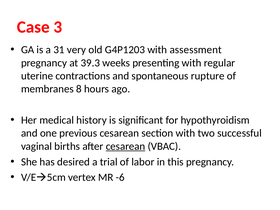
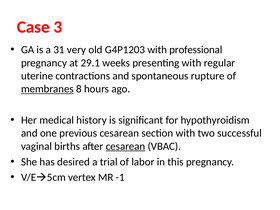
assessment: assessment -> professional (196, 50)
39.3: 39.3 -> 29.1 (90, 63)
membranes underline: none -> present (47, 89)
-6: -6 -> -1 (120, 177)
